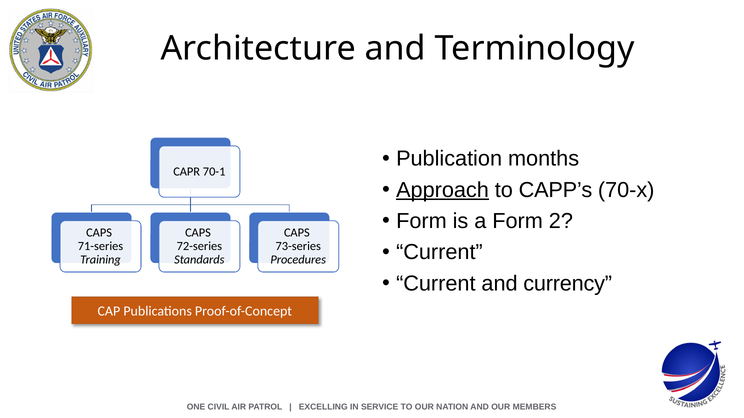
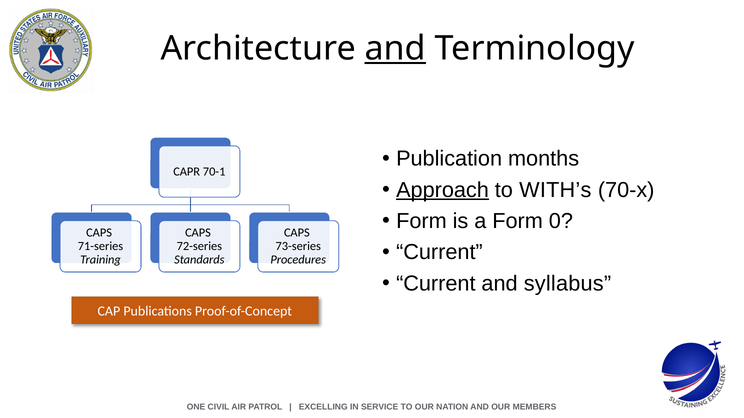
and underline: none -> present (395, 49)
CAPP’s: CAPP’s -> WITH’s (555, 190)
2: 2 -> 0 (561, 221)
currency: currency -> syllabus (567, 284)
